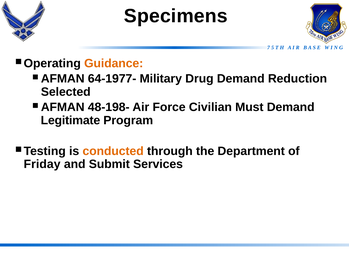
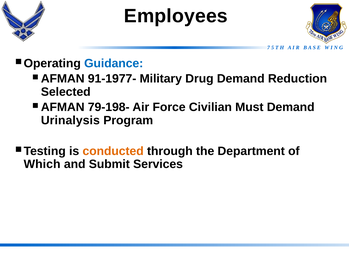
Specimens: Specimens -> Employees (176, 16)
Guidance colour: orange -> blue (114, 63)
64-1977-: 64-1977- -> 91-1977- (112, 79)
48-198-: 48-198- -> 79-198- (109, 108)
Legitimate: Legitimate -> Urinalysis (70, 121)
Friday: Friday -> Which (42, 165)
